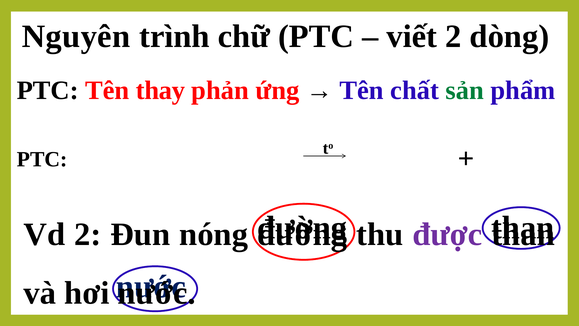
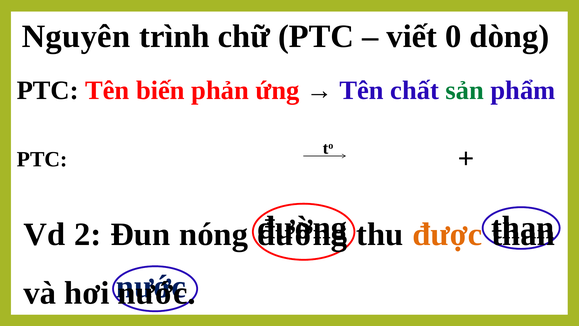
viết 2: 2 -> 0 (453, 36)
thay: thay -> biến (160, 90)
được colour: purple -> orange (447, 234)
